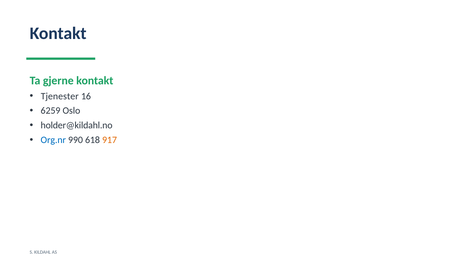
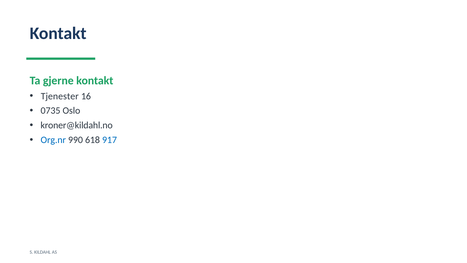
6259: 6259 -> 0735 (51, 111)
holder@kildahl.no: holder@kildahl.no -> kroner@kildahl.no (77, 125)
917 colour: orange -> blue (110, 140)
